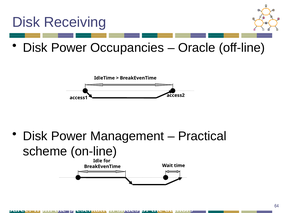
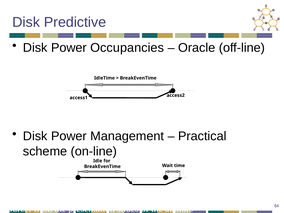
Receiving: Receiving -> Predictive (75, 22)
